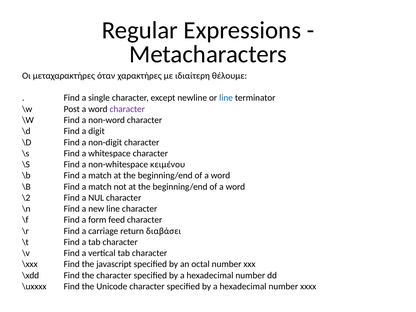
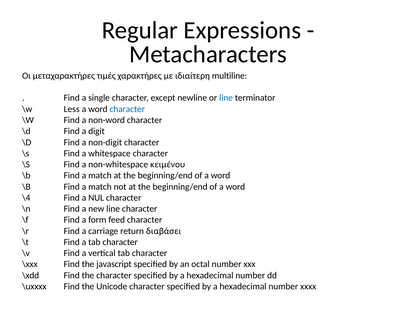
όταν: όταν -> τιμές (106, 76)
θέλουμε: θέλουμε -> multiline (230, 76)
Post: Post -> Less (72, 109)
character colour: purple -> blue (127, 109)
\2: \2 -> \4 (26, 198)
